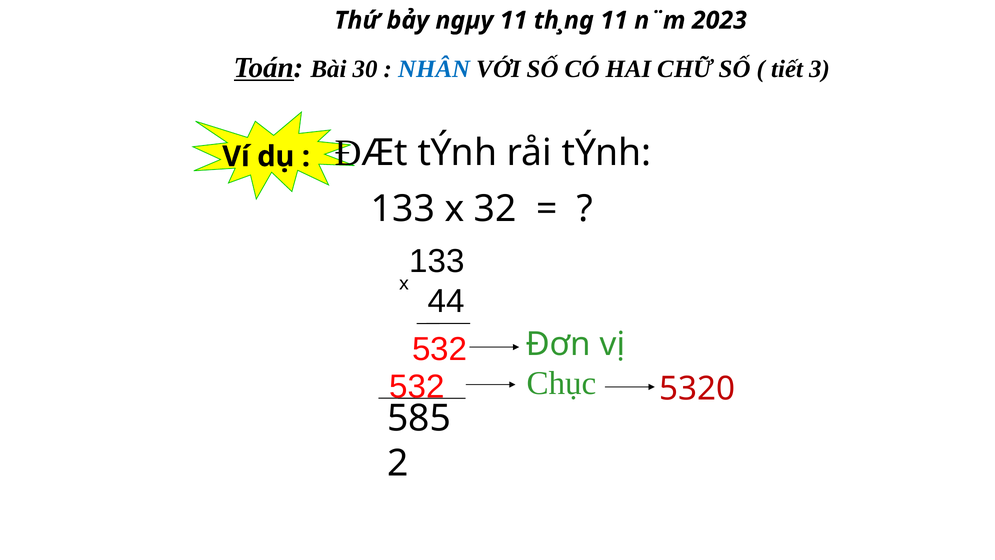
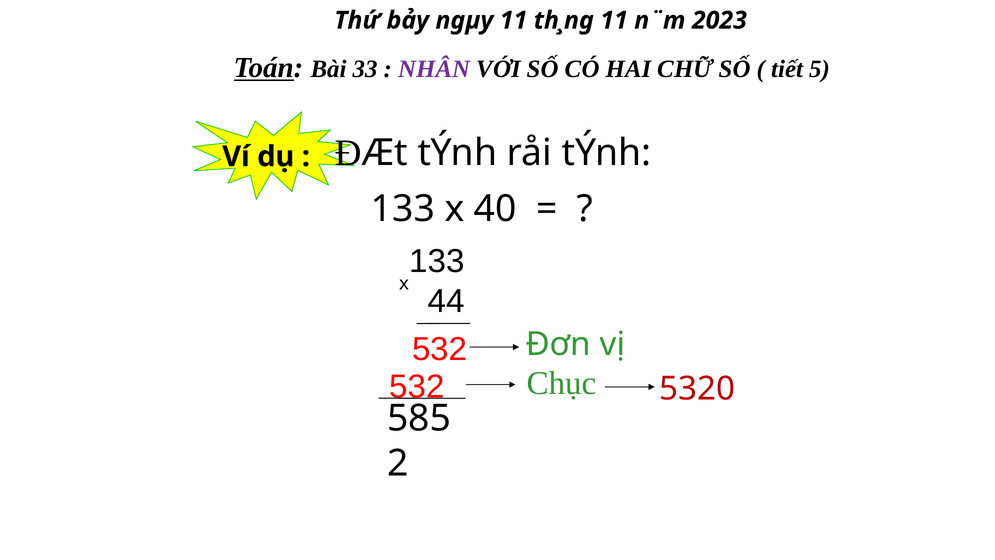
30: 30 -> 33 (365, 69)
NHÂN colour: blue -> purple (434, 69)
3: 3 -> 5 (820, 69)
32: 32 -> 40 (495, 209)
